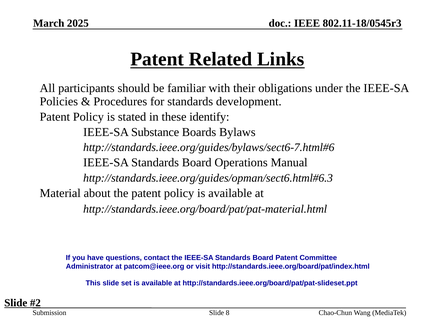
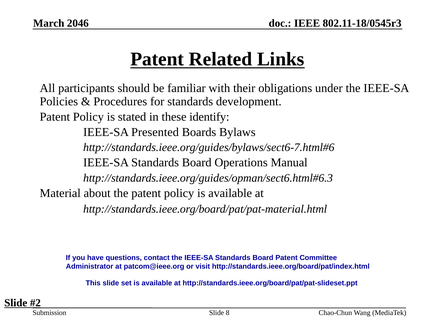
2025: 2025 -> 2046 (78, 23)
Substance: Substance -> Presented (155, 132)
